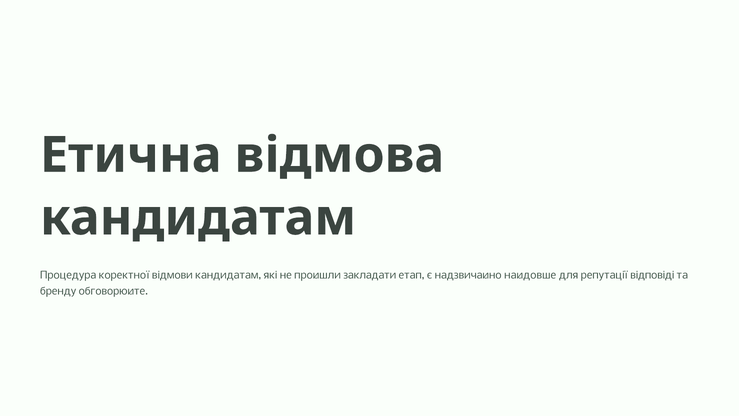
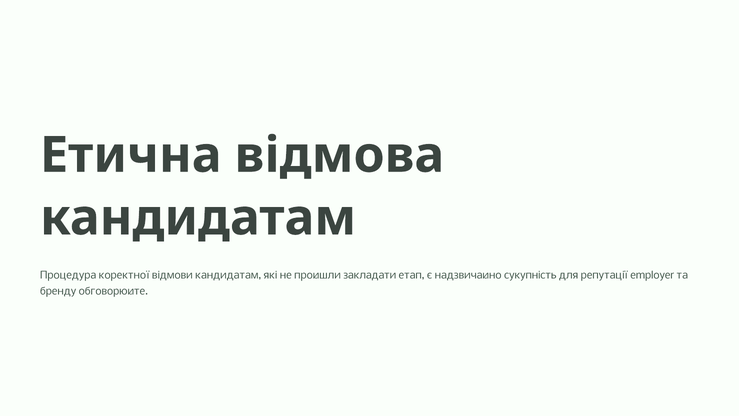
найдовше: найдовше -> сукупність (530, 275)
відповіді: відповіді -> employer (652, 275)
